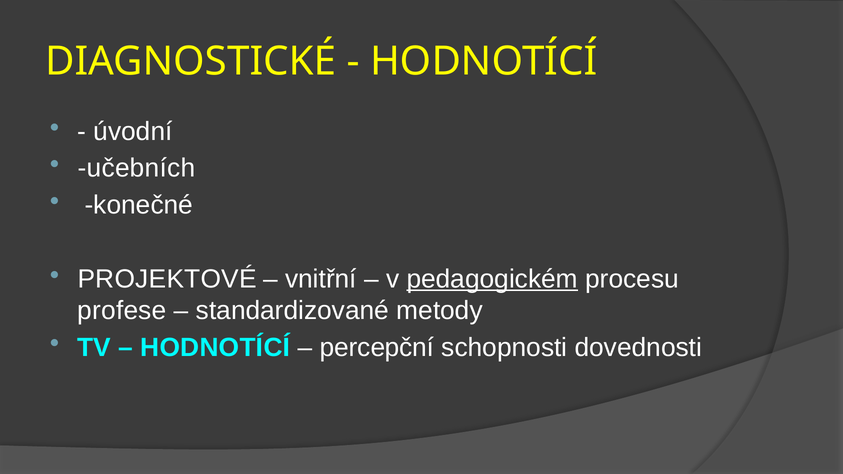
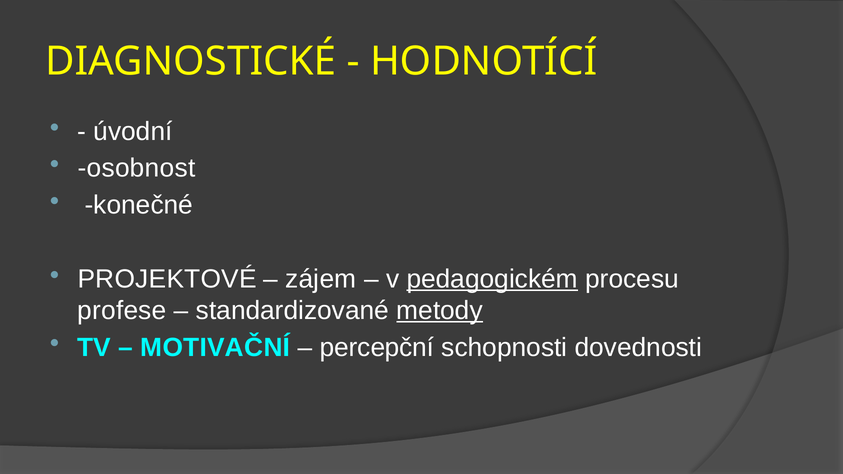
učebních: učebních -> osobnost (137, 168)
vnitřní: vnitřní -> zájem (321, 279)
metody underline: none -> present (440, 311)
HODNOTÍCÍ: HODNOTÍCÍ -> MOTIVAČNÍ (215, 347)
